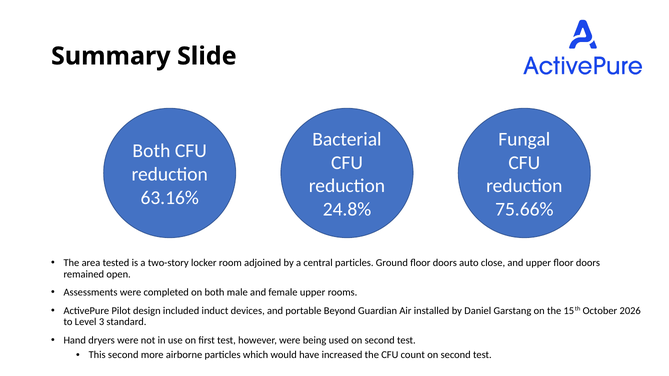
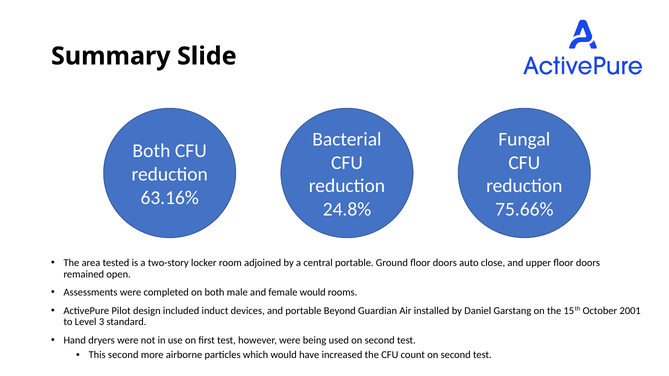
central particles: particles -> portable (354, 263)
female upper: upper -> would (313, 293)
2026: 2026 -> 2001 (630, 311)
